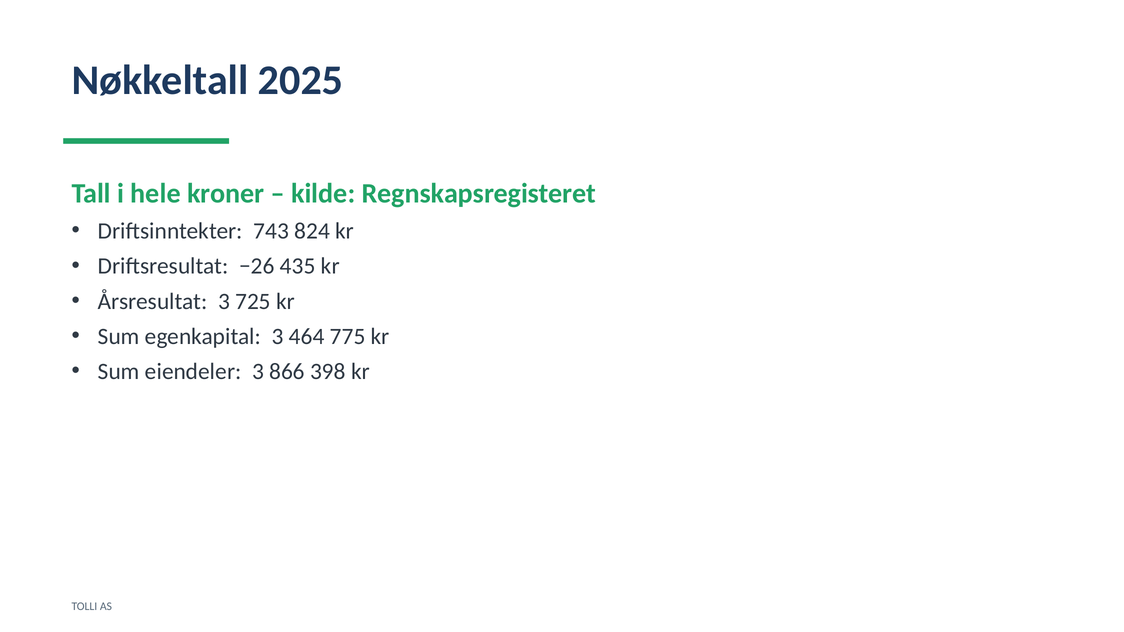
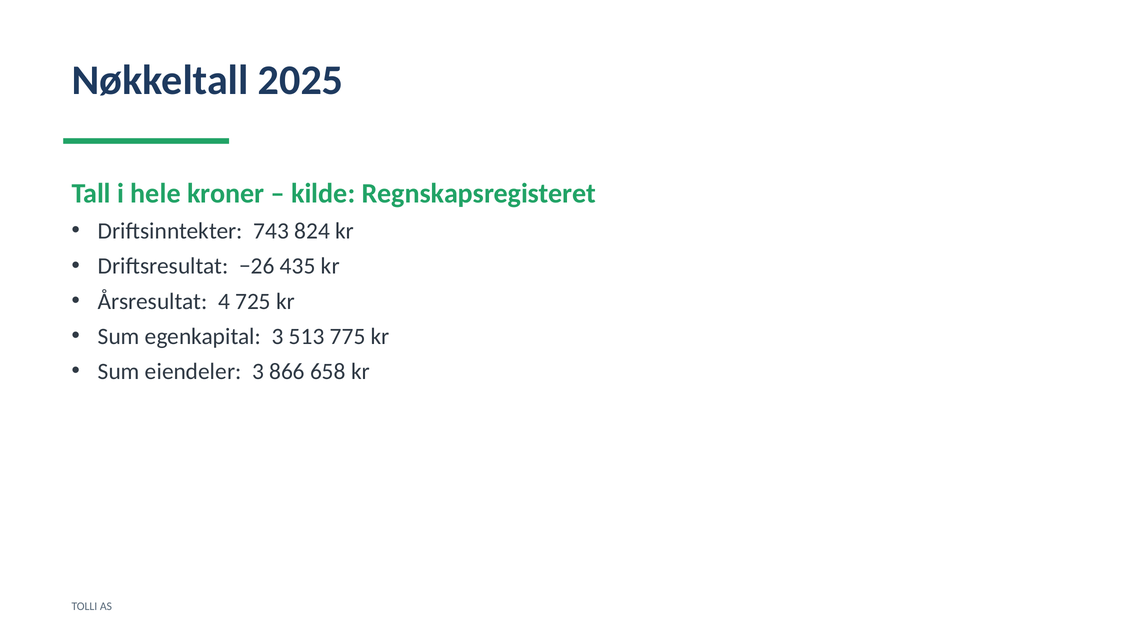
Årsresultat 3: 3 -> 4 (224, 301)
464: 464 -> 513 (307, 337)
398: 398 -> 658 (328, 372)
